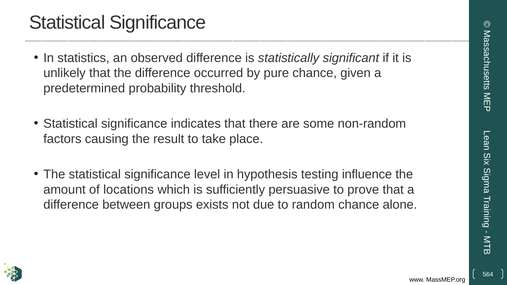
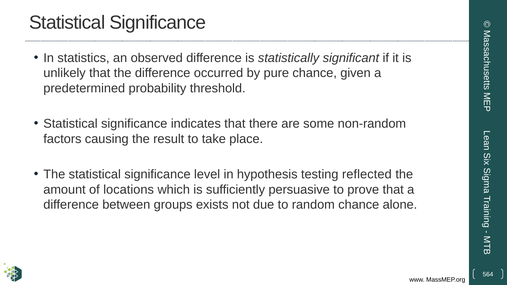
influence: influence -> reflected (367, 175)
